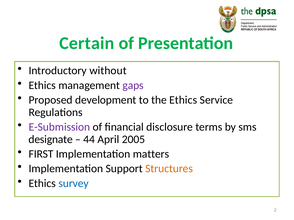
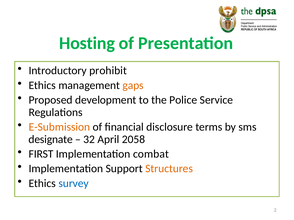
Certain: Certain -> Hosting (87, 43)
without: without -> prohibit (108, 71)
gaps colour: purple -> orange (133, 85)
the Ethics: Ethics -> Police (183, 100)
E-Submission colour: purple -> orange (59, 127)
44: 44 -> 32 (89, 140)
2005: 2005 -> 2058 (133, 140)
matters: matters -> combat (151, 154)
